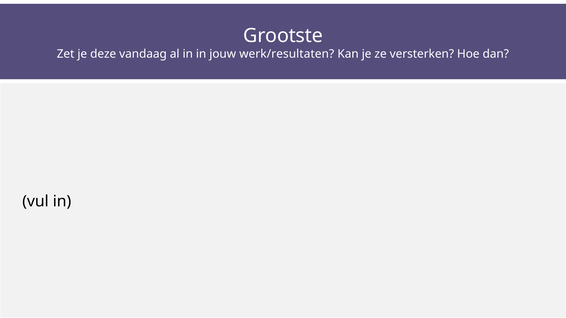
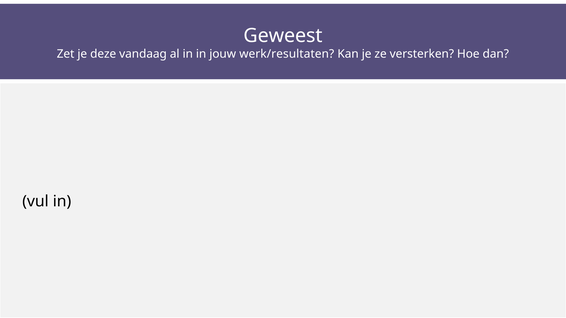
Grootste: Grootste -> Geweest (283, 36)
